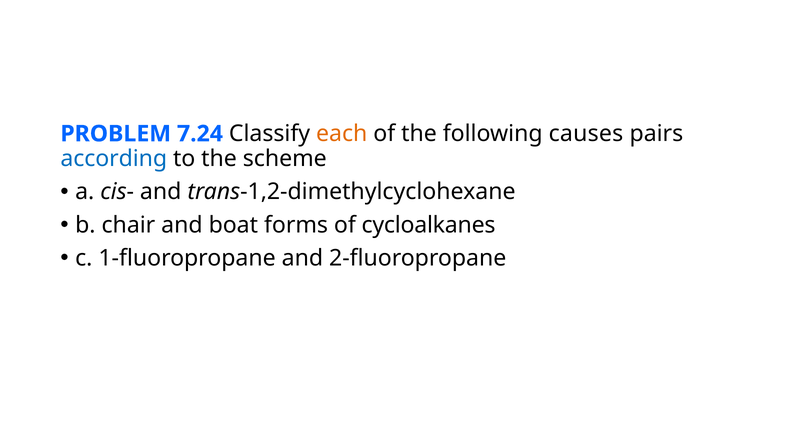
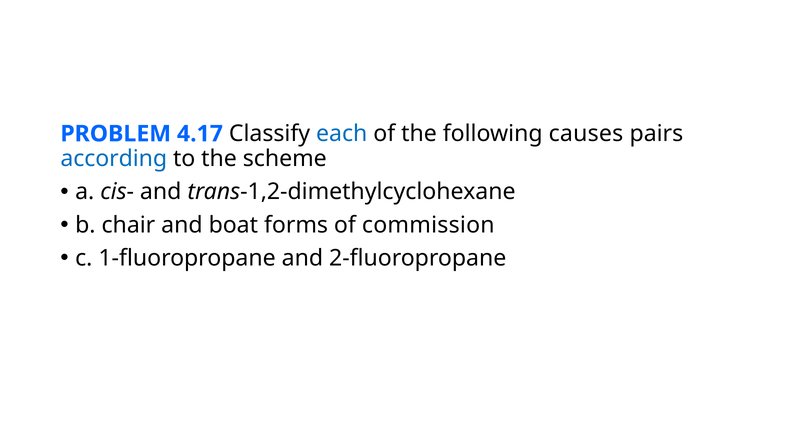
7.24: 7.24 -> 4.17 (200, 134)
each colour: orange -> blue (342, 134)
cycloalkanes: cycloalkanes -> commission (428, 225)
